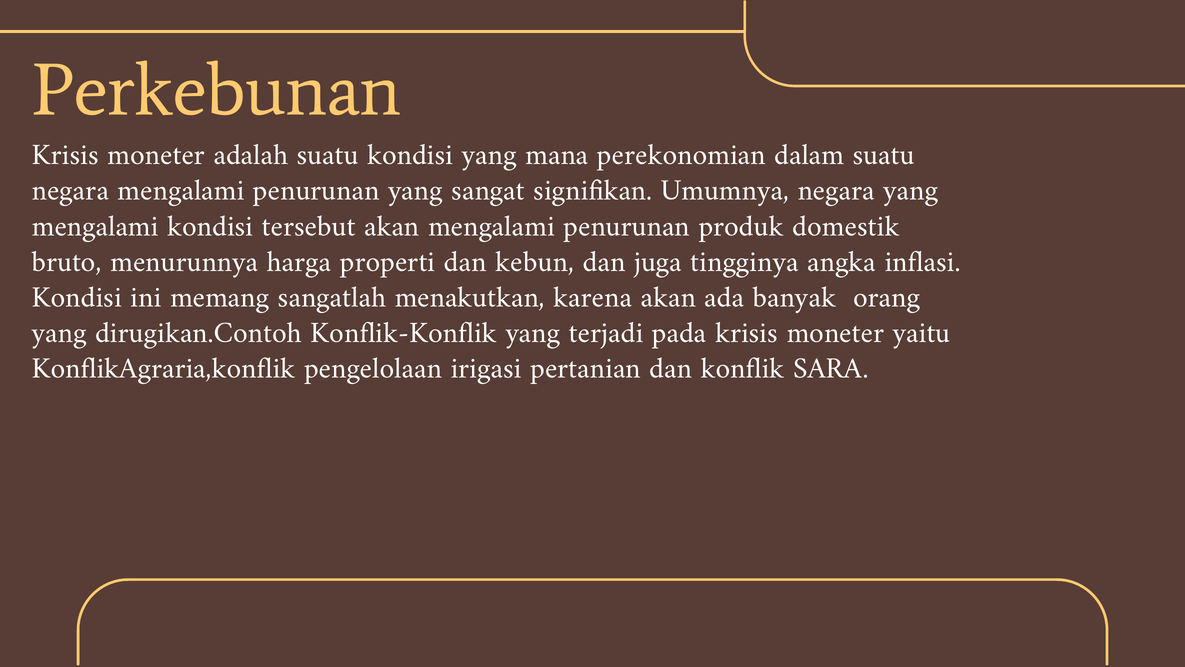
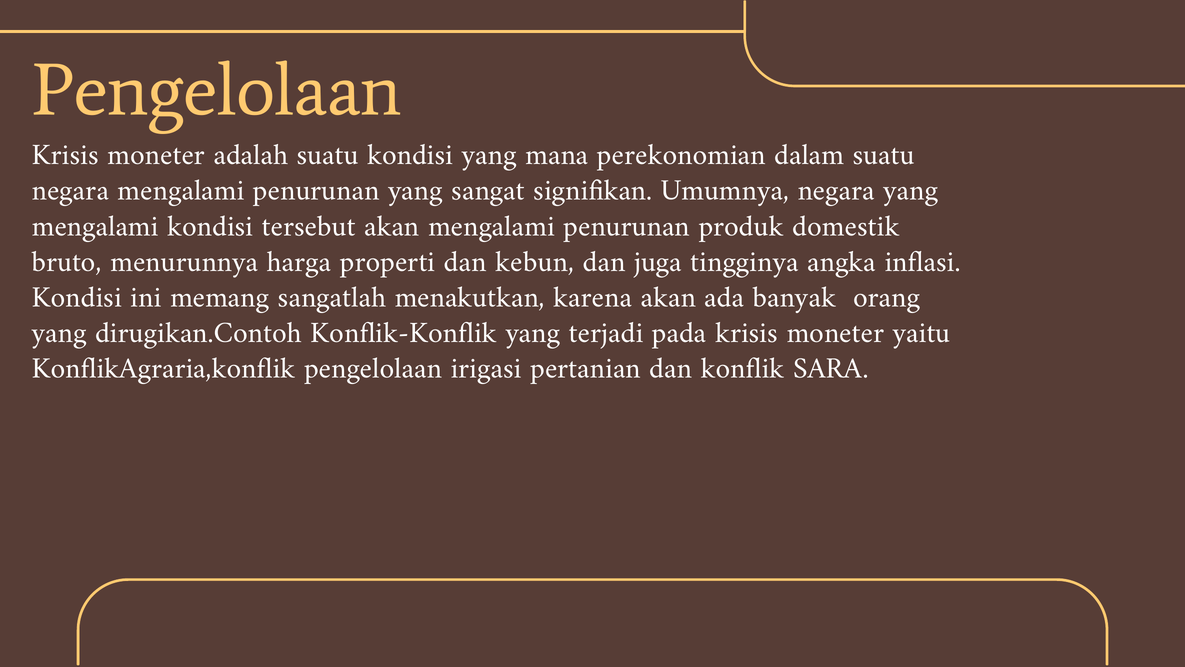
Perkebunan: Perkebunan -> Pengelolaan (217, 90)
